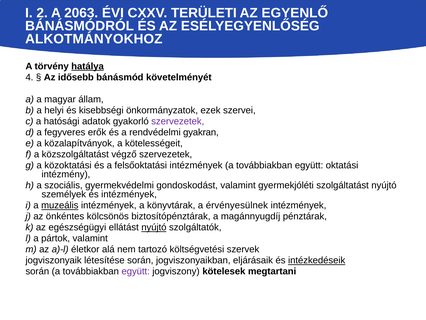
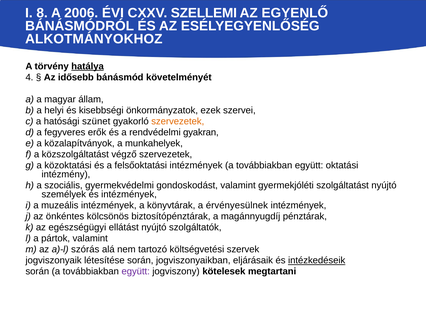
2: 2 -> 8 (42, 13)
2063: 2063 -> 2006 (81, 13)
TERÜLETI: TERÜLETI -> SZELLEMI (204, 13)
adatok: adatok -> szünet (96, 121)
szervezetek colour: purple -> orange (178, 121)
kötelességeit: kötelességeit -> munkahelyek (154, 143)
muzeális underline: present -> none (60, 205)
nyújtó underline: present -> none (154, 227)
életkor: életkor -> szórás (85, 249)
